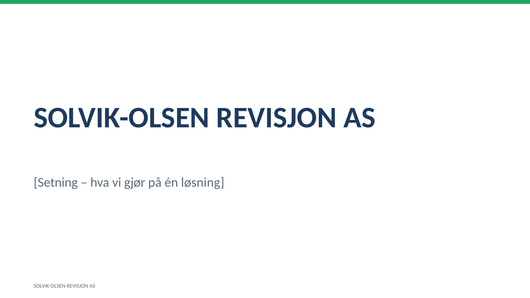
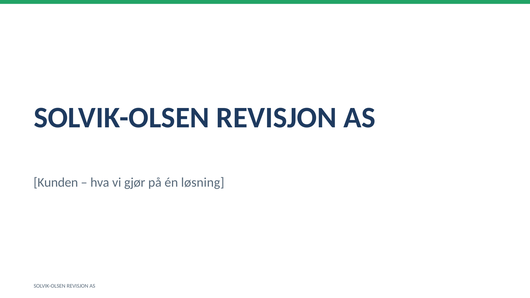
Setning: Setning -> Kunden (56, 183)
